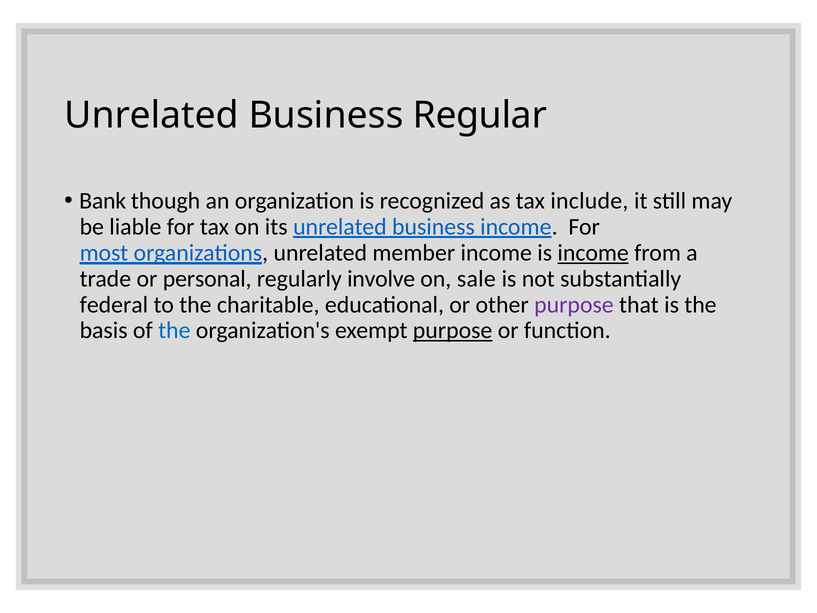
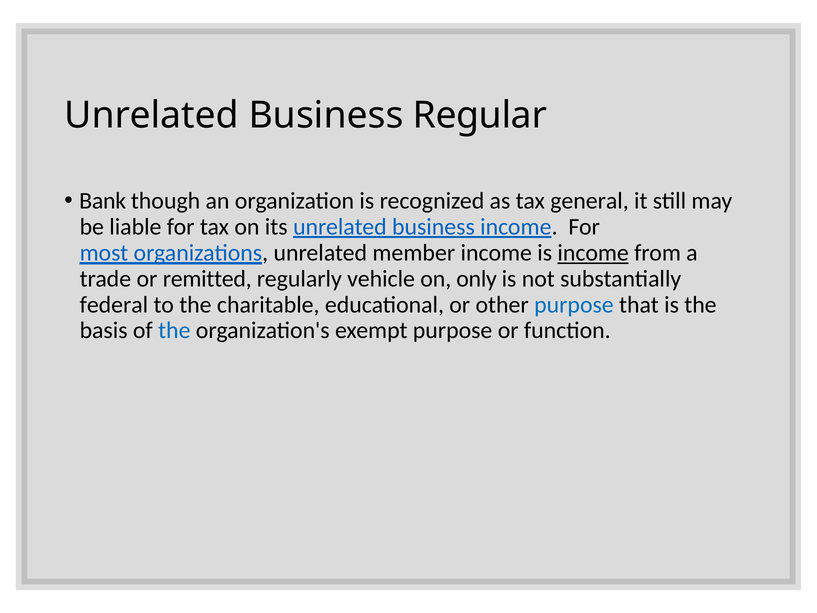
include: include -> general (590, 201)
personal: personal -> remitted (207, 279)
involve: involve -> vehicle (381, 279)
sale: sale -> only (477, 279)
purpose colour: purple -> blue (574, 305)
purpose underline: present -> none (453, 330)
